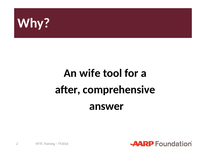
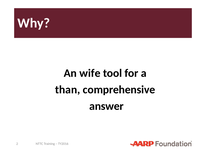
after: after -> than (68, 90)
